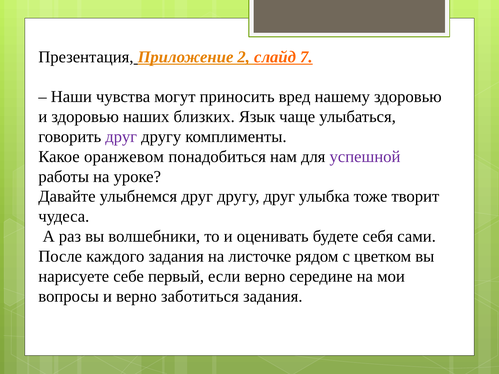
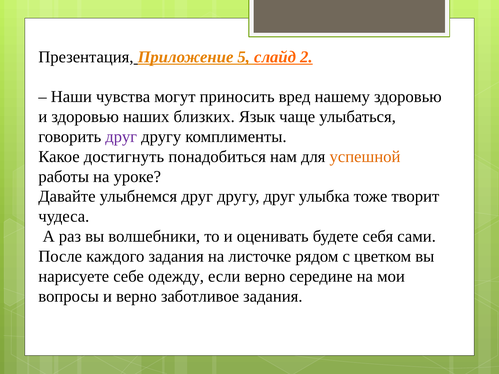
2: 2 -> 5 (244, 57)
7: 7 -> 2 (306, 57)
оранжевом: оранжевом -> достигнуть (124, 157)
успешной colour: purple -> orange (365, 157)
первый: первый -> одежду (176, 276)
заботиться: заботиться -> заботливое (200, 296)
